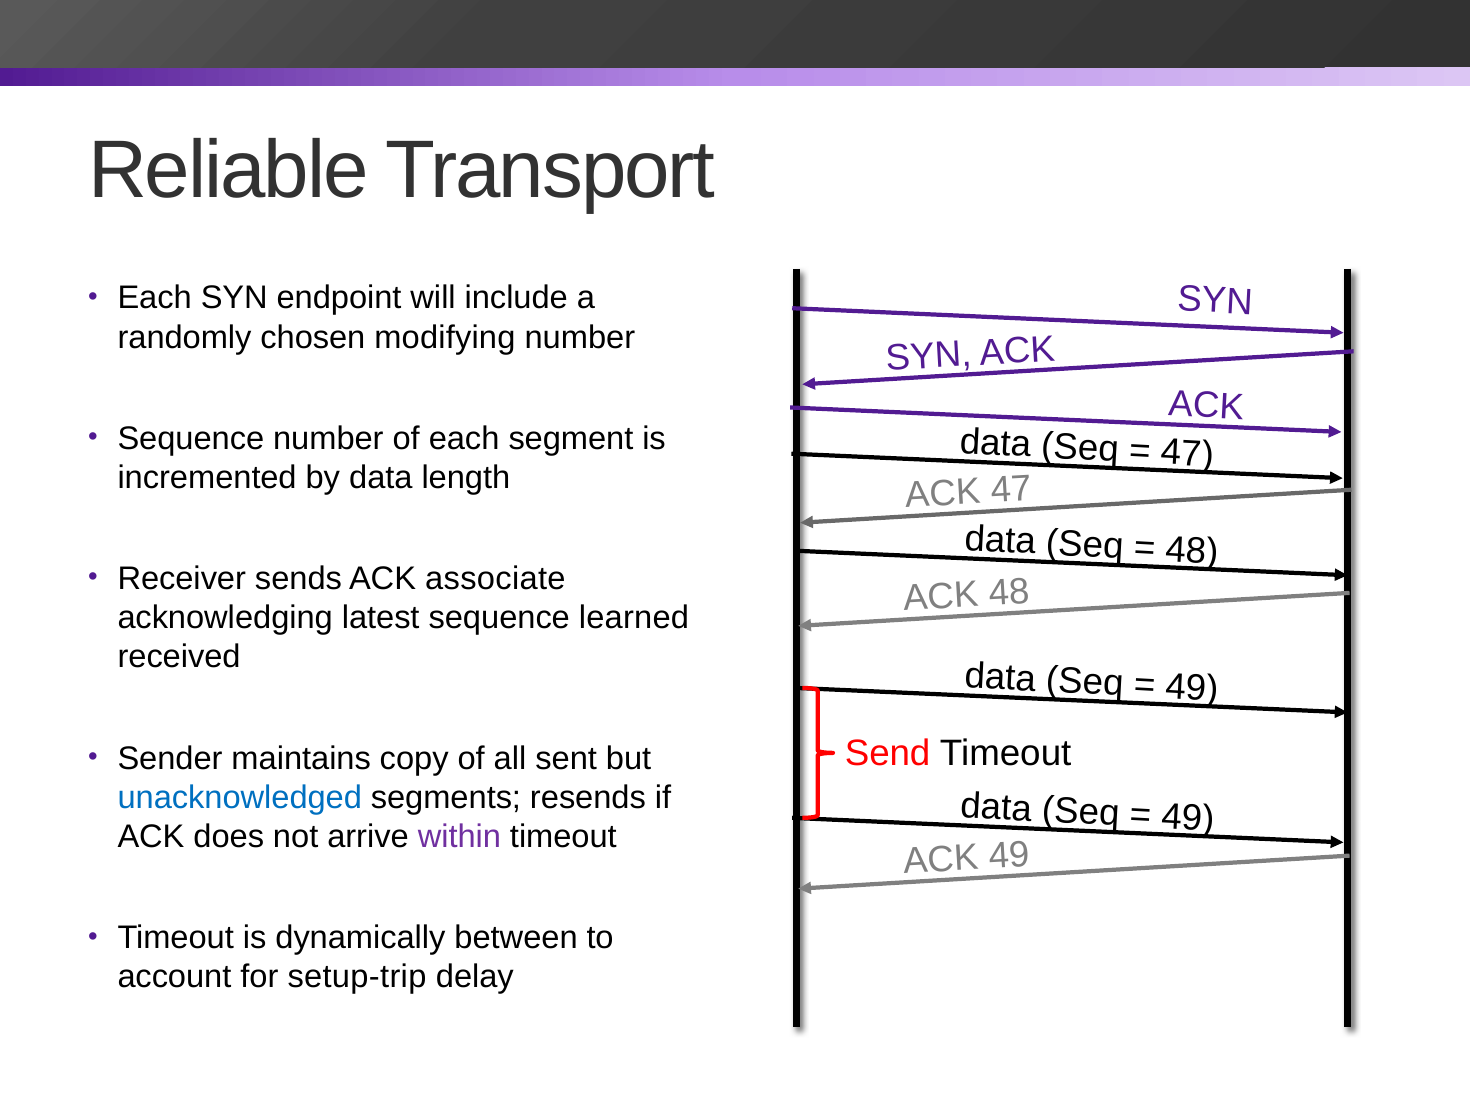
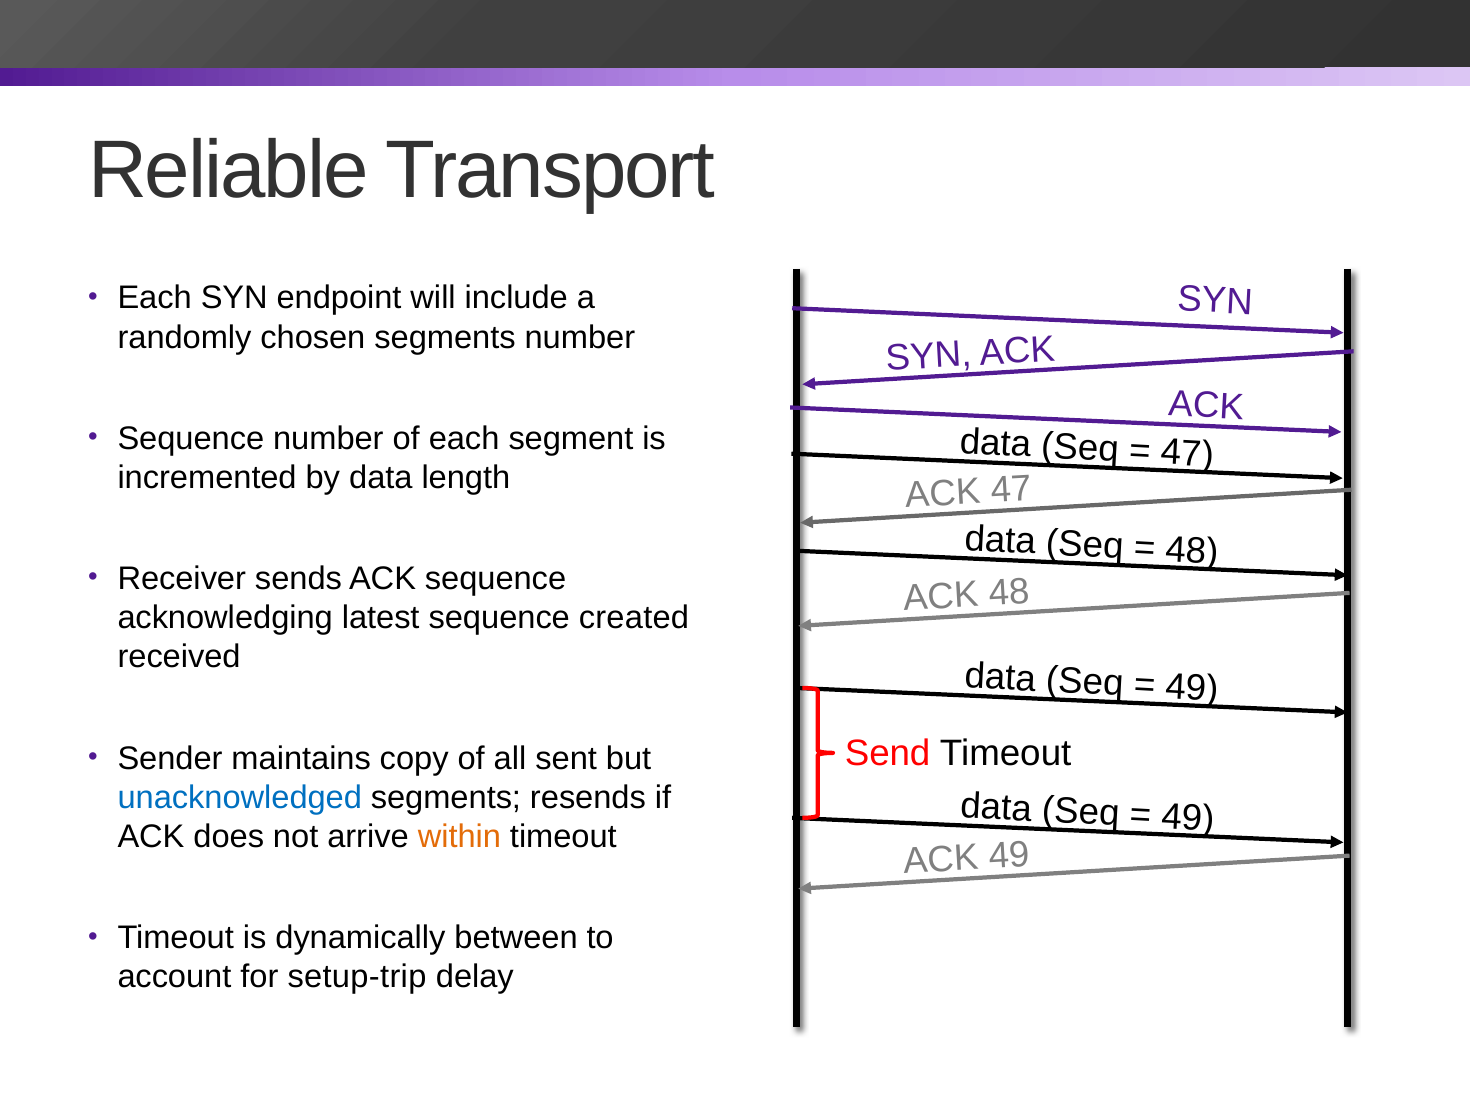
chosen modifying: modifying -> segments (445, 337)
ACK associate: associate -> sequence (496, 579)
learned: learned -> created (634, 618)
within colour: purple -> orange (459, 837)
